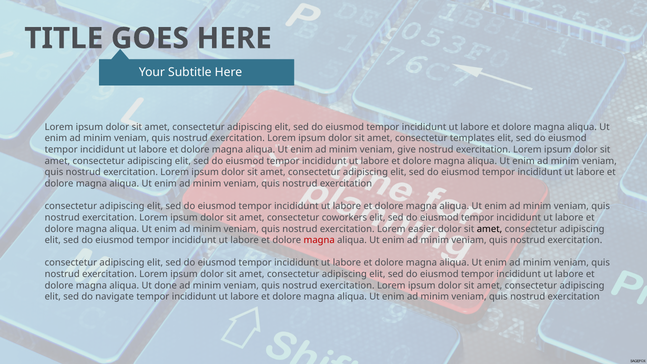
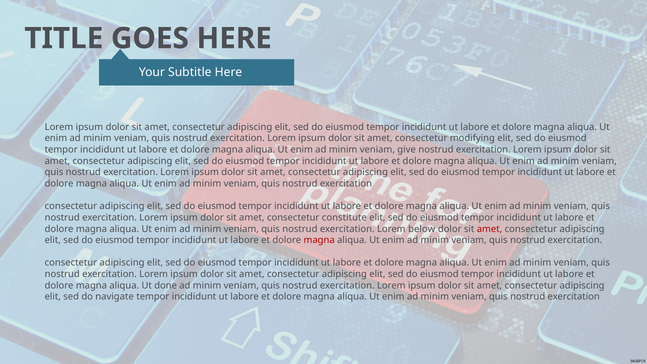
templates: templates -> modifying (472, 138)
coworkers: coworkers -> constitute (344, 218)
easier: easier -> below (422, 229)
amet colour: black -> red (489, 229)
